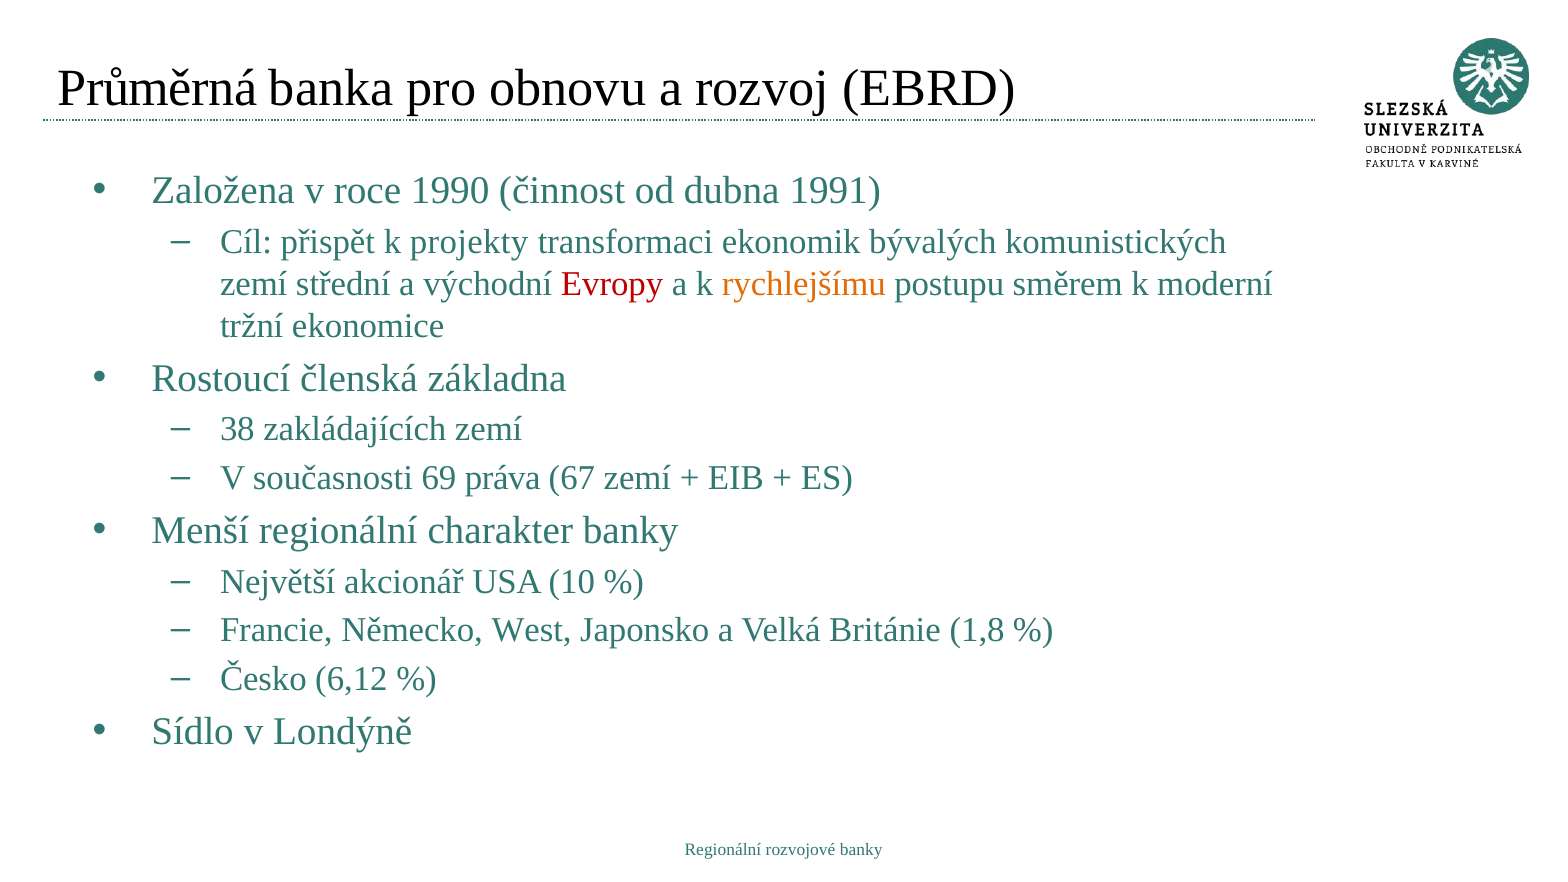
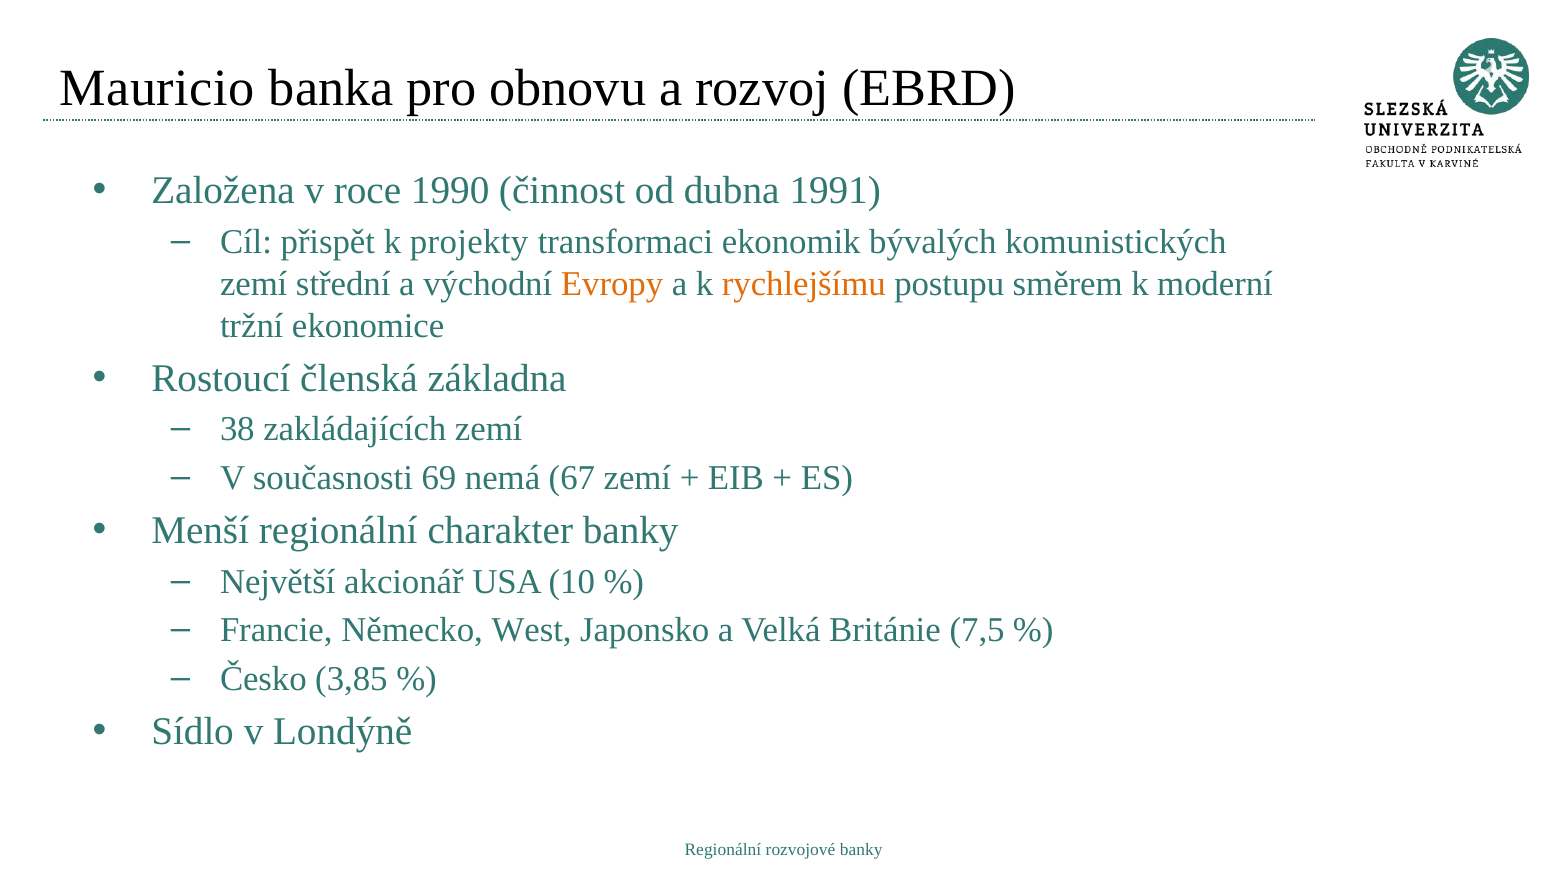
Průměrná: Průměrná -> Mauricio (157, 89)
Evropy colour: red -> orange (612, 284)
práva: práva -> nemá (503, 478)
1,8: 1,8 -> 7,5 (977, 630)
6,12: 6,12 -> 3,85 (351, 679)
